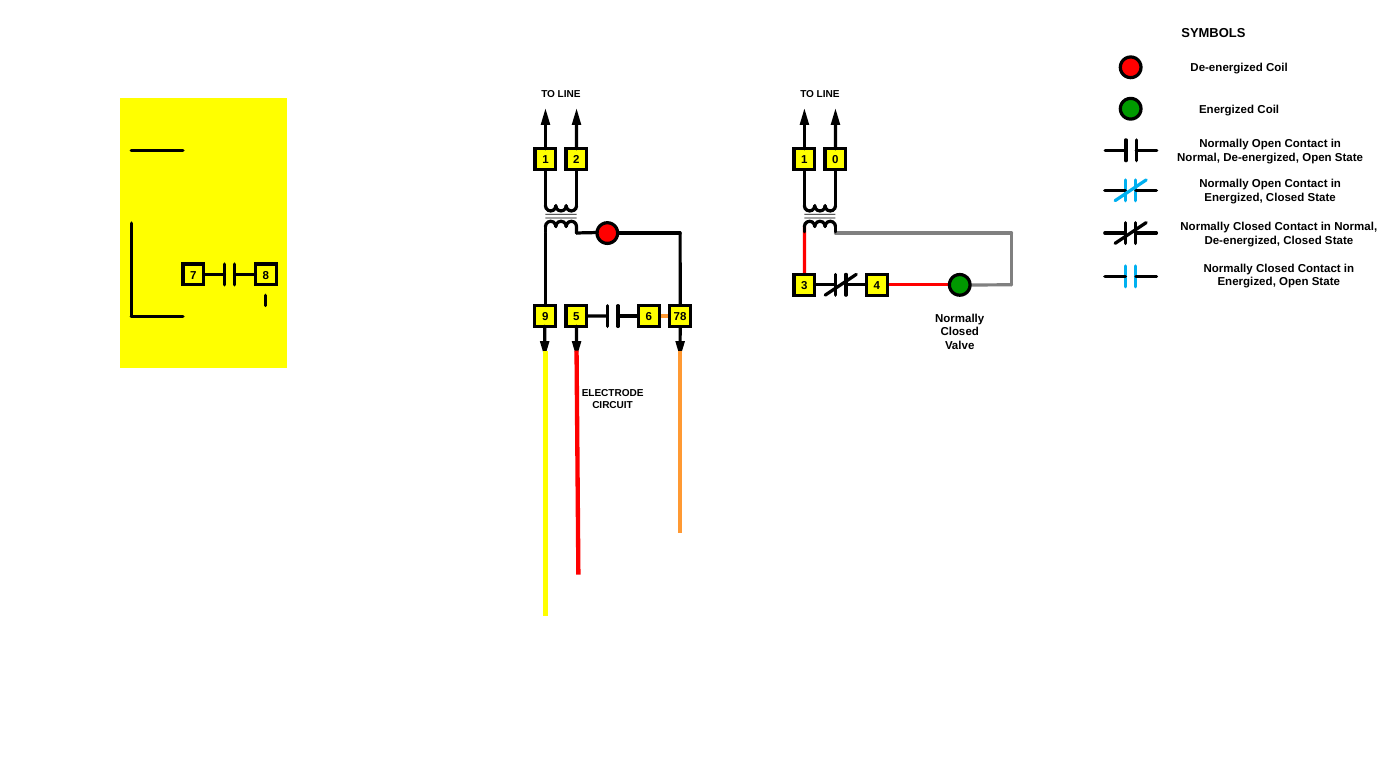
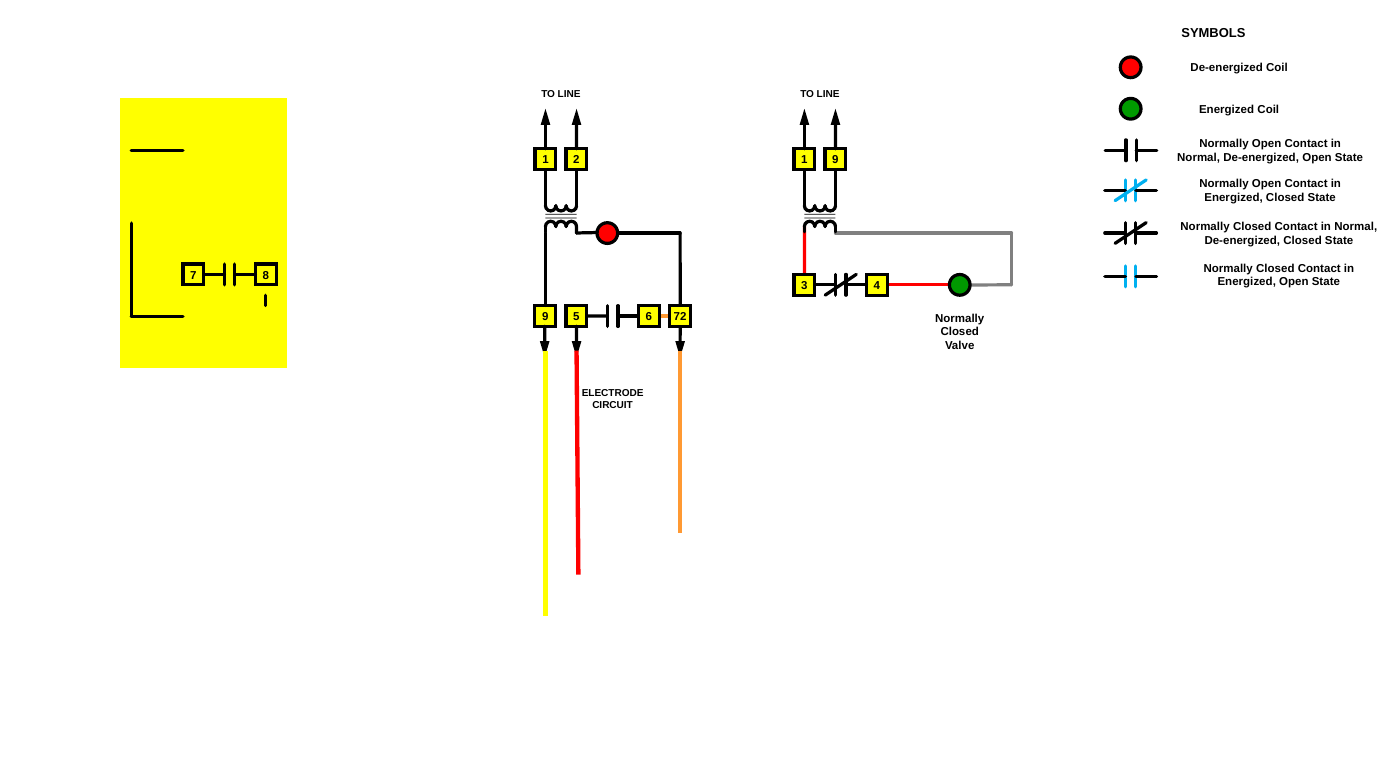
1 0: 0 -> 9 (835, 160)
78: 78 -> 72 (680, 317)
